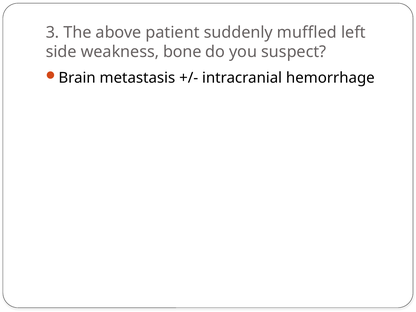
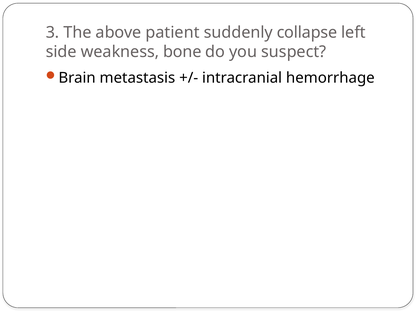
muffled: muffled -> collapse (307, 32)
